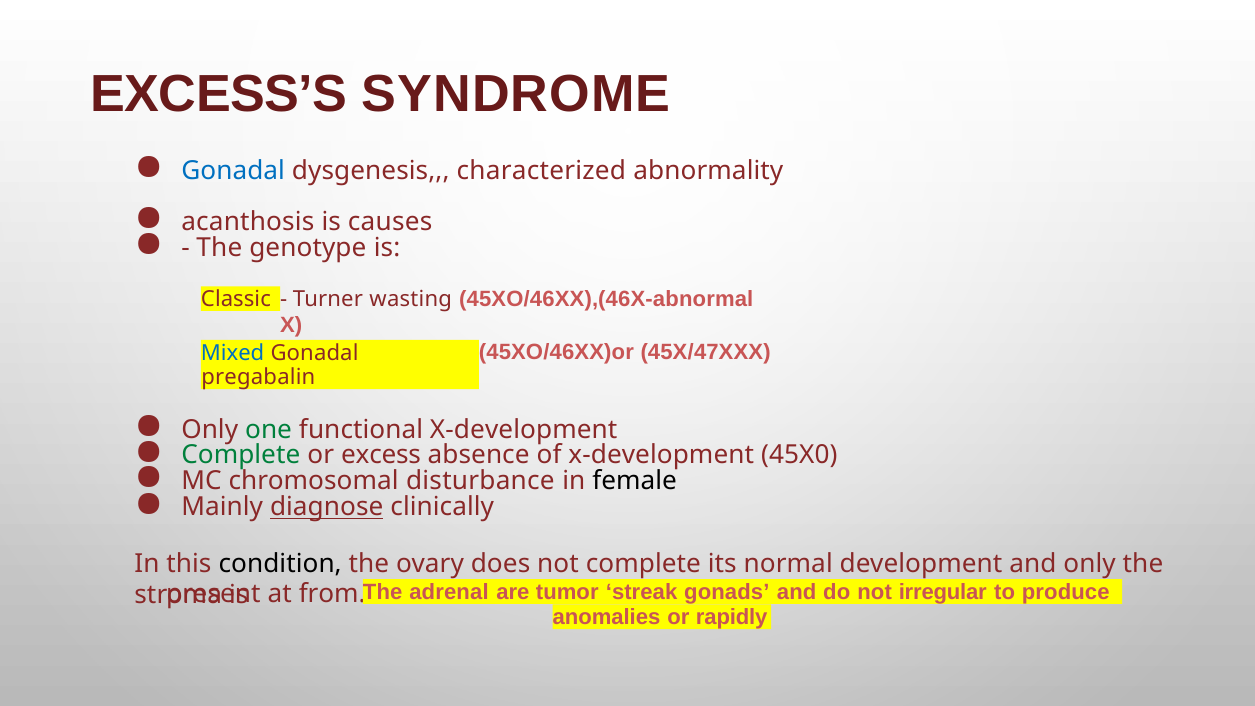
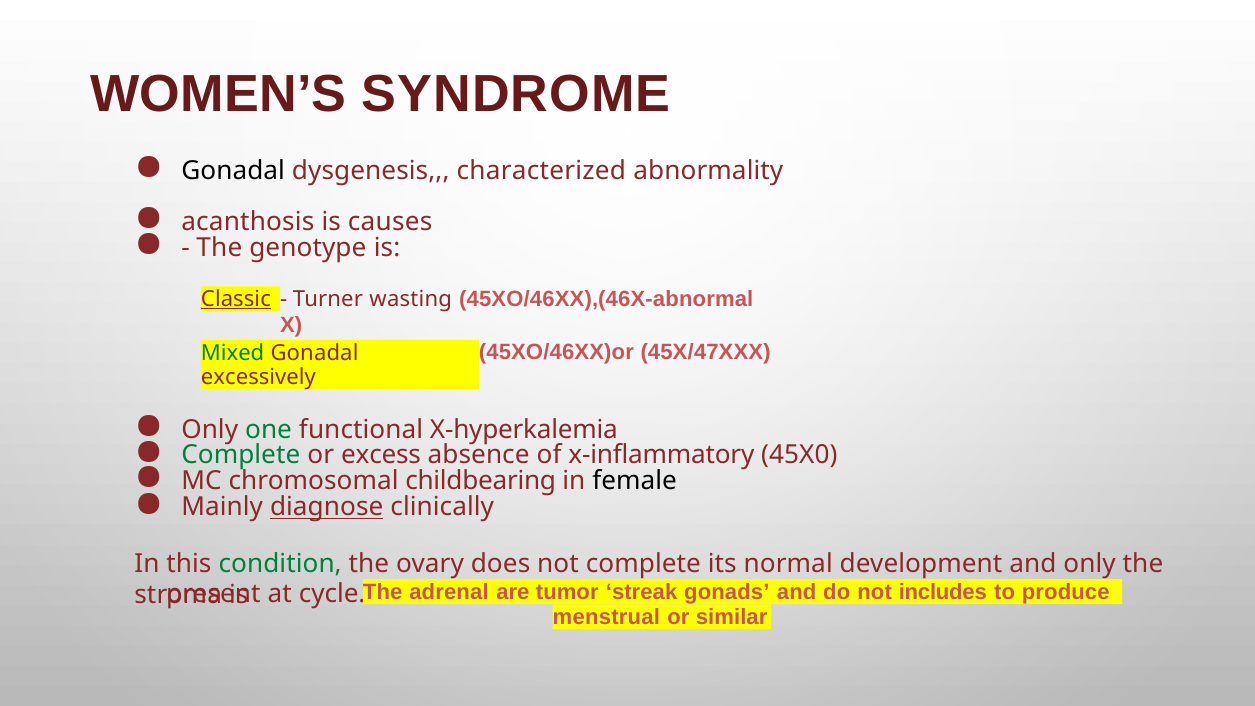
EXCESS’S: EXCESS’S -> WOMEN’S (219, 95)
Gonadal colour: blue -> black (233, 171)
Classic underline: none -> present (236, 299)
Mixed colour: blue -> green (233, 353)
pregabalin: pregabalin -> excessively (258, 377)
functional X-development: X-development -> X-hyperkalemia (524, 429)
of x-development: x-development -> x-inflammatory (661, 455)
disturbance: disturbance -> childbearing (481, 481)
condition colour: black -> green (280, 563)
irregular: irregular -> includes (943, 592)
from: from -> cycle (332, 594)
anomalies: anomalies -> menstrual (606, 617)
rapidly: rapidly -> similar (732, 617)
